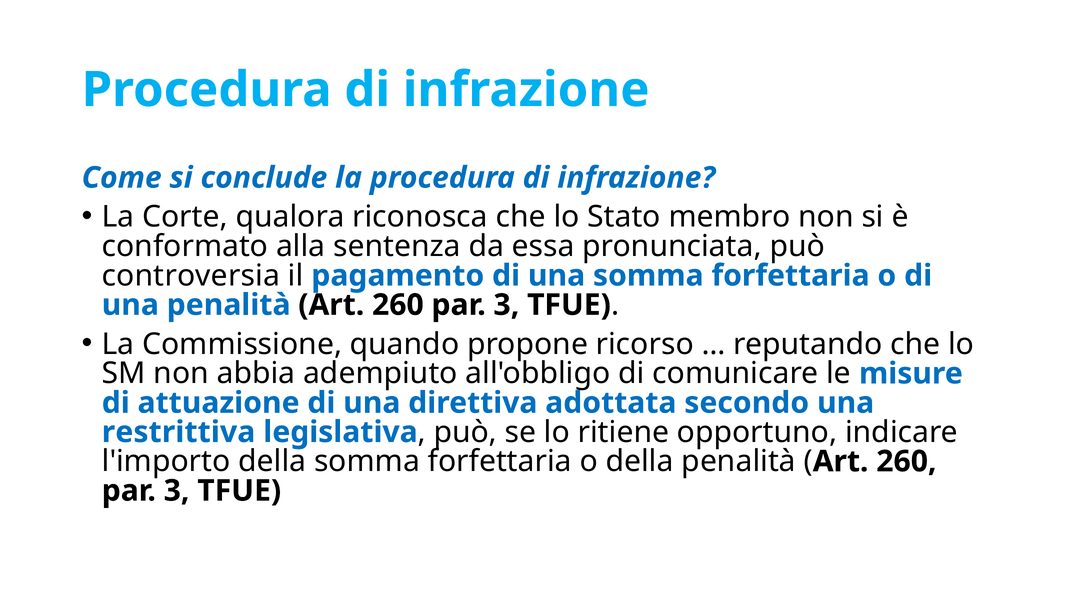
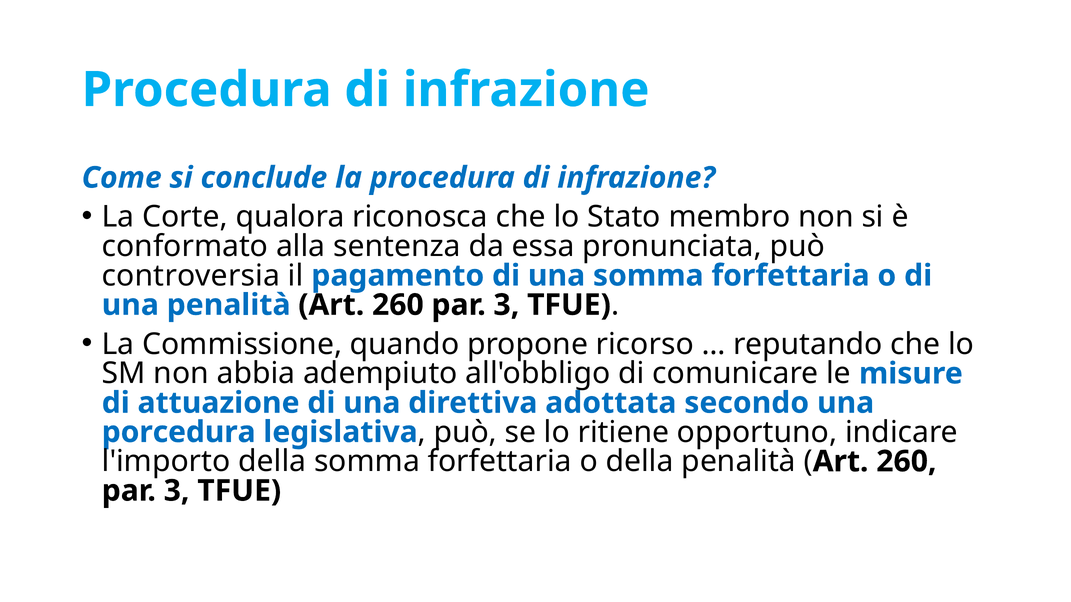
restrittiva: restrittiva -> porcedura (179, 432)
